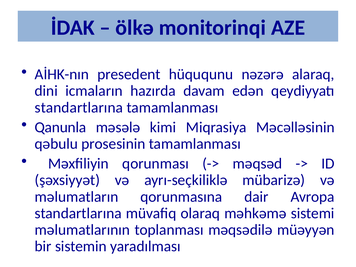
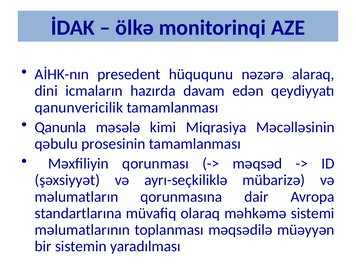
standartlarına: standartlarına -> qanunvericilik (79, 107)
